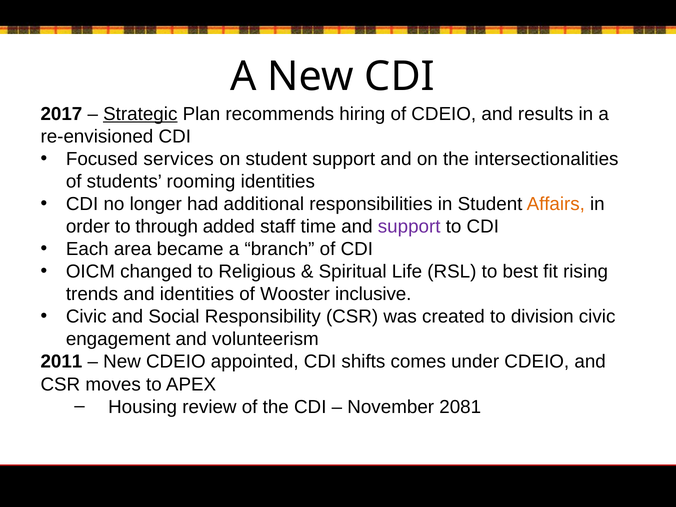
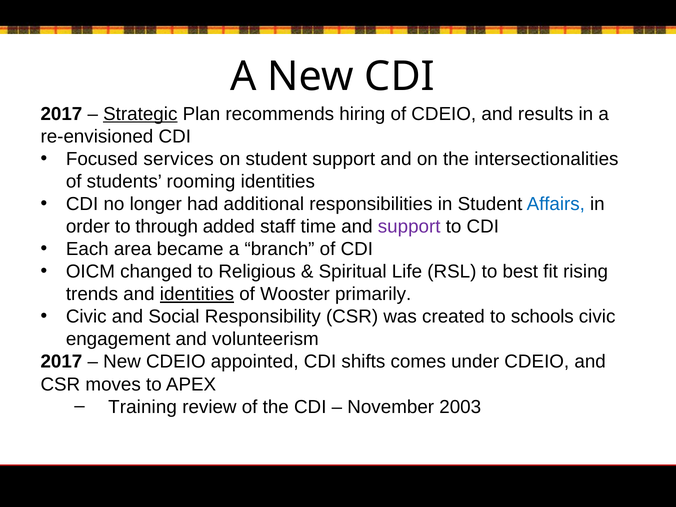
Affairs colour: orange -> blue (556, 204)
identities underline: none -> present (197, 294)
inclusive: inclusive -> primarily (373, 294)
division: division -> schools (542, 317)
2011: 2011 -> 2017 (61, 362)
Housing: Housing -> Training (143, 407)
2081: 2081 -> 2003 (460, 407)
